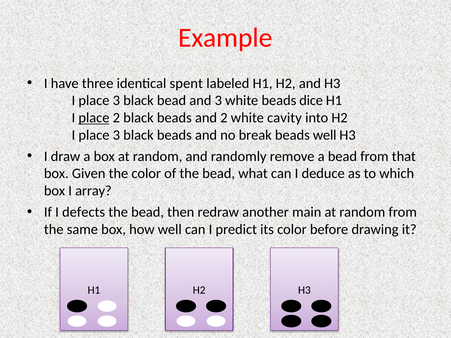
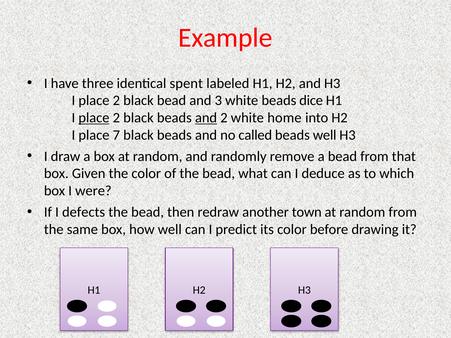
3: 3 -> 2 (116, 101)
and underline: none -> present (206, 118)
cavity: cavity -> home (284, 118)
3: 3 -> 7 (116, 135)
break: break -> called (255, 135)
array: array -> were (93, 191)
main: main -> town (307, 212)
